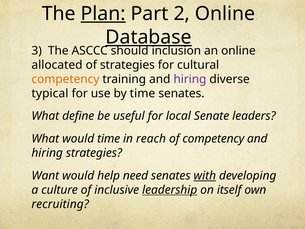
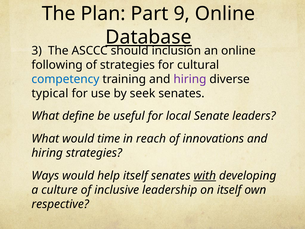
Plan underline: present -> none (103, 14)
2: 2 -> 9 (182, 14)
allocated: allocated -> following (57, 65)
competency colour: orange -> blue (65, 79)
by time: time -> seek (143, 93)
of competency: competency -> innovations (213, 139)
Want: Want -> Ways (45, 175)
help need: need -> itself (135, 175)
leadership underline: present -> none (170, 190)
recruiting: recruiting -> respective (60, 204)
